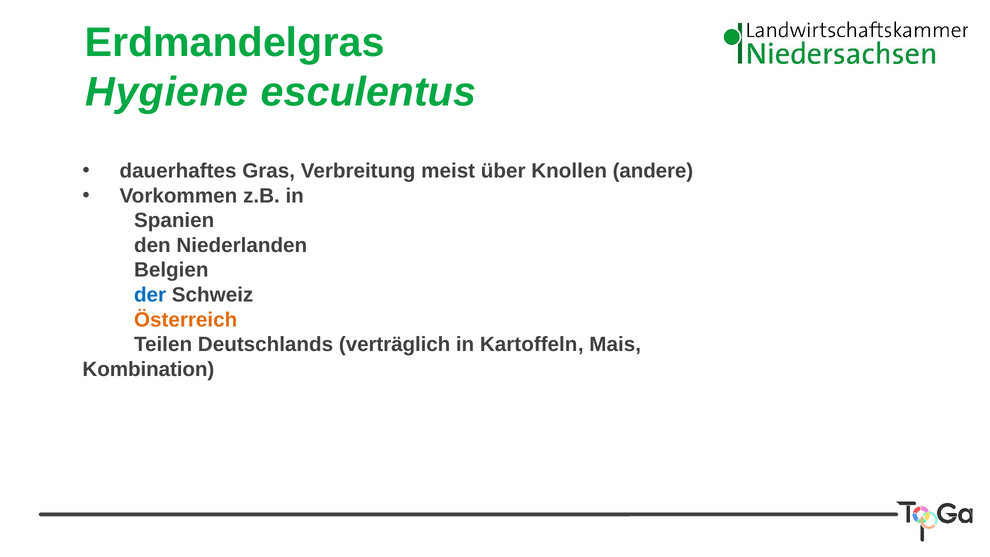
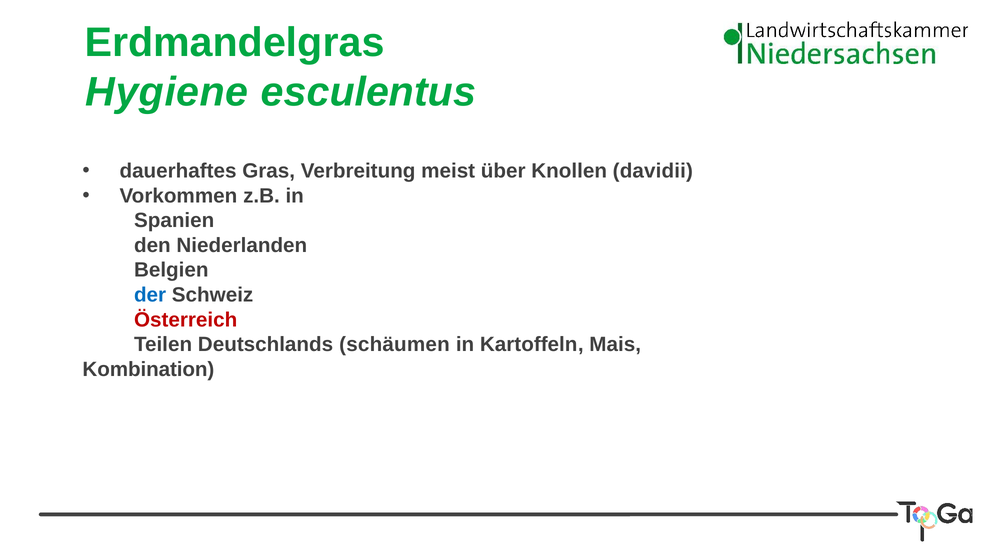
andere: andere -> davidii (653, 171)
Österreich colour: orange -> red (186, 320)
verträglich: verträglich -> schäumen (394, 344)
